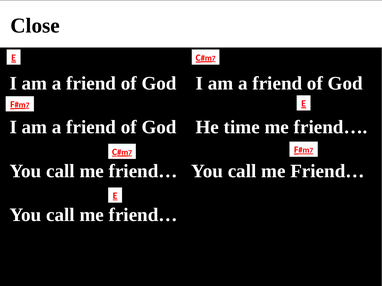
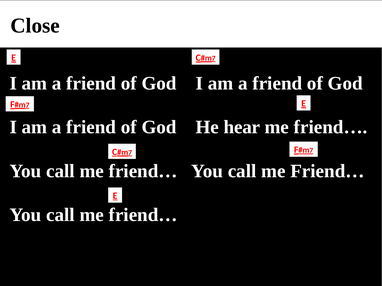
time: time -> hear (242, 127)
